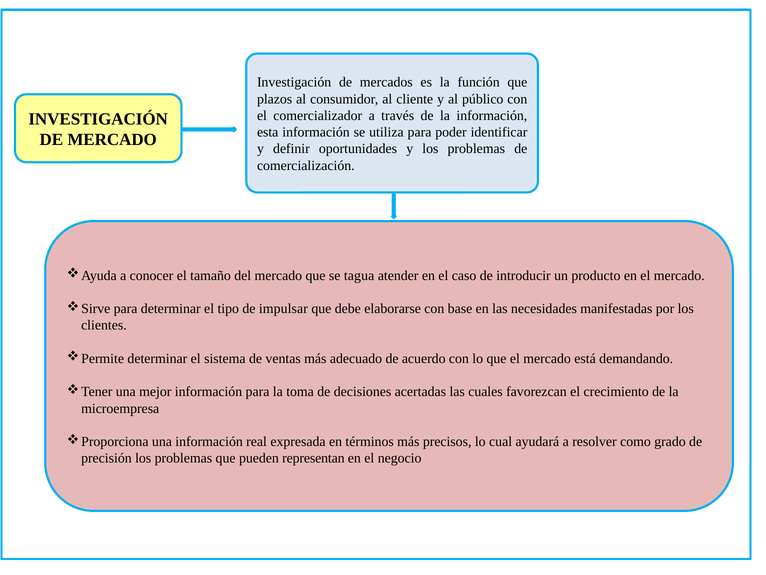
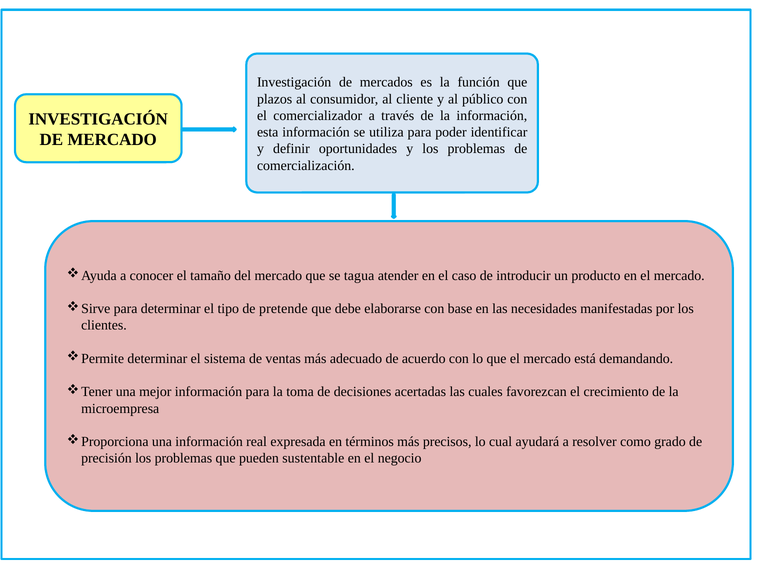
impulsar: impulsar -> pretende (283, 308)
representan: representan -> sustentable (313, 458)
